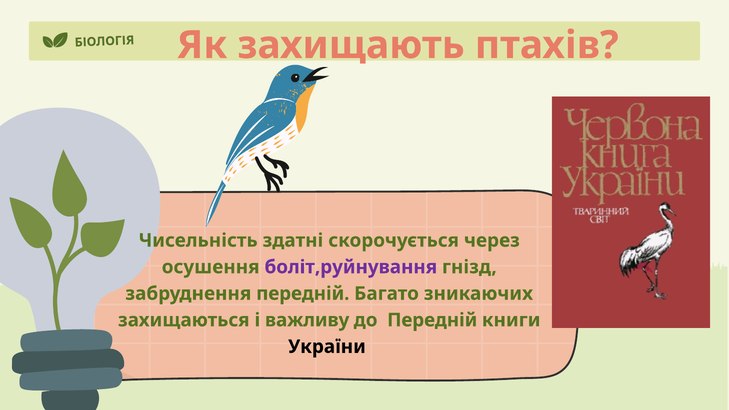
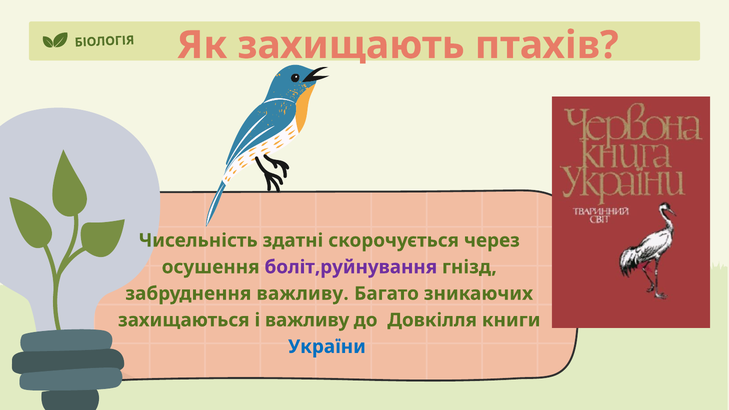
забруднення передній: передній -> важливу (303, 294)
до Передній: Передній -> Довкілля (432, 320)
України colour: black -> blue (327, 347)
